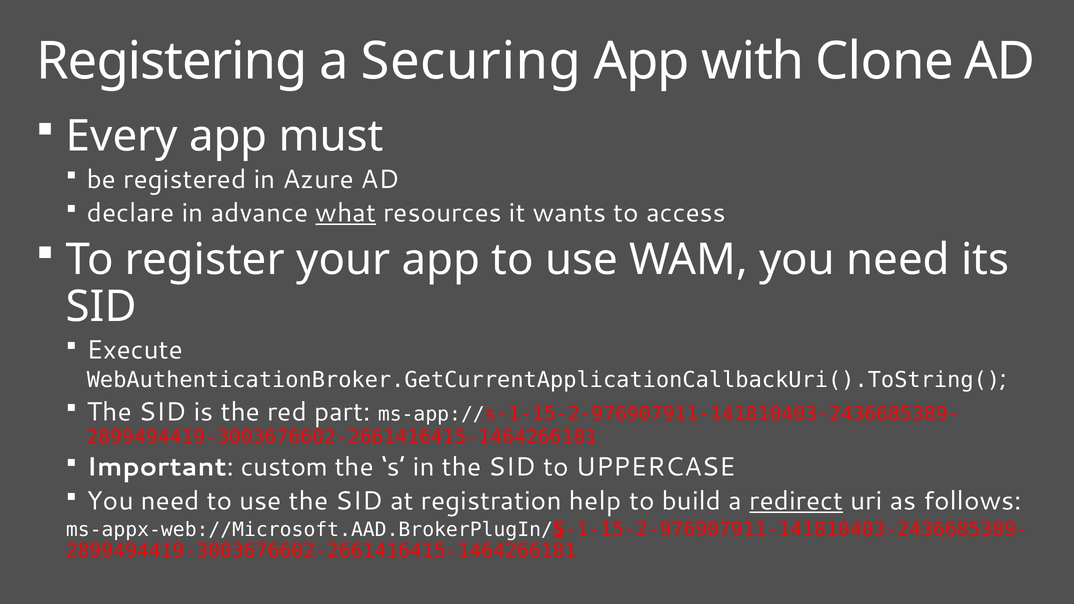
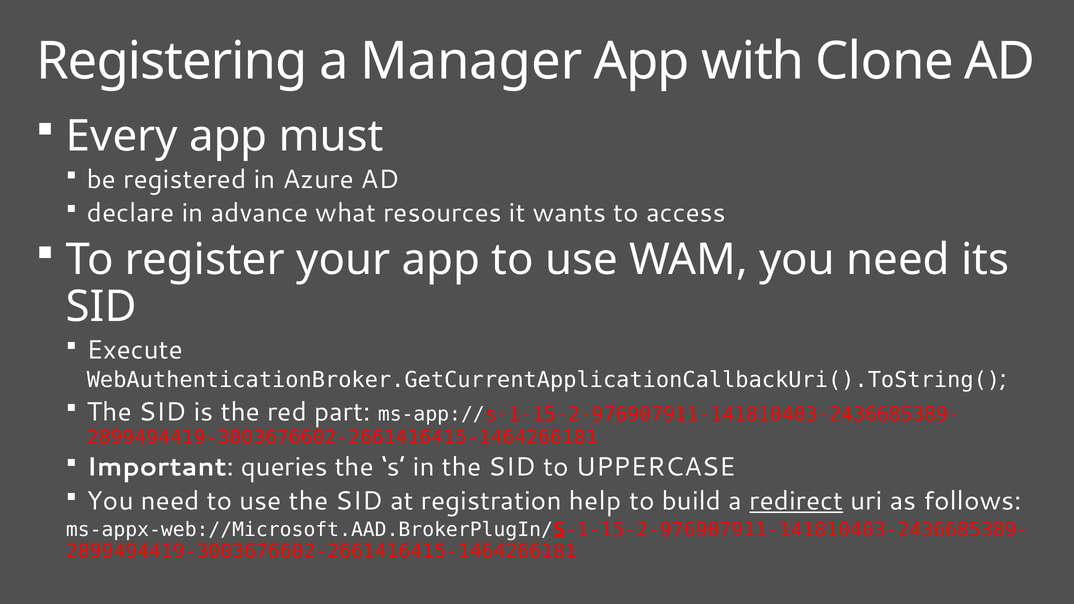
Securing: Securing -> Manager (471, 62)
what underline: present -> none (346, 213)
custom: custom -> queries (284, 467)
